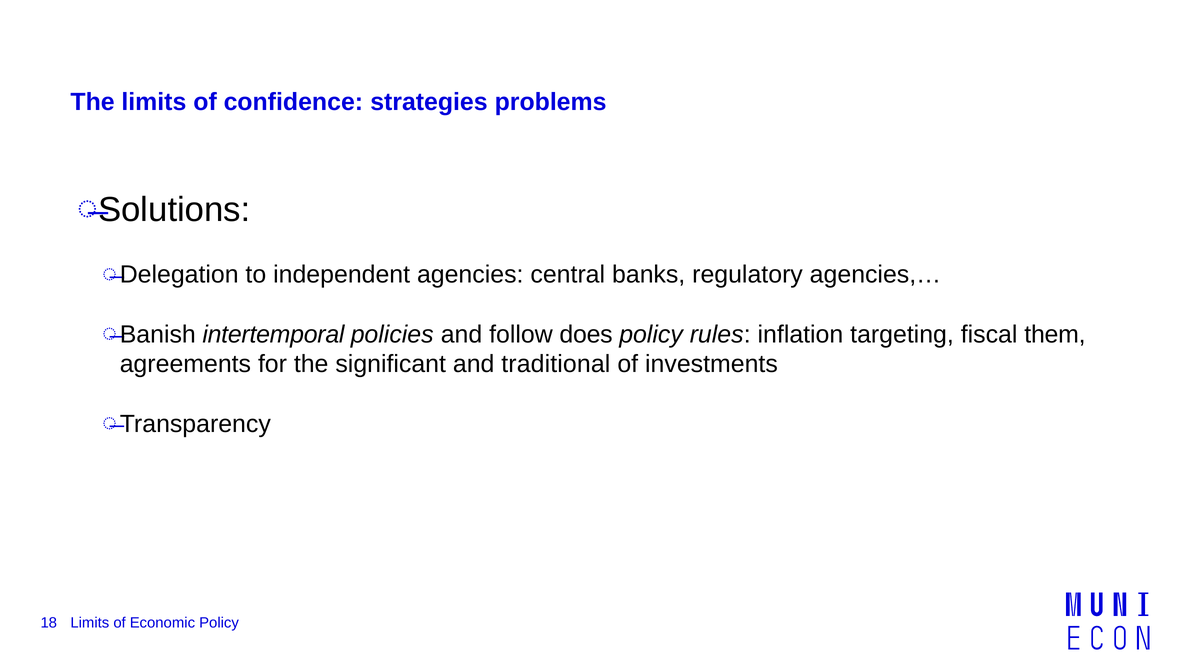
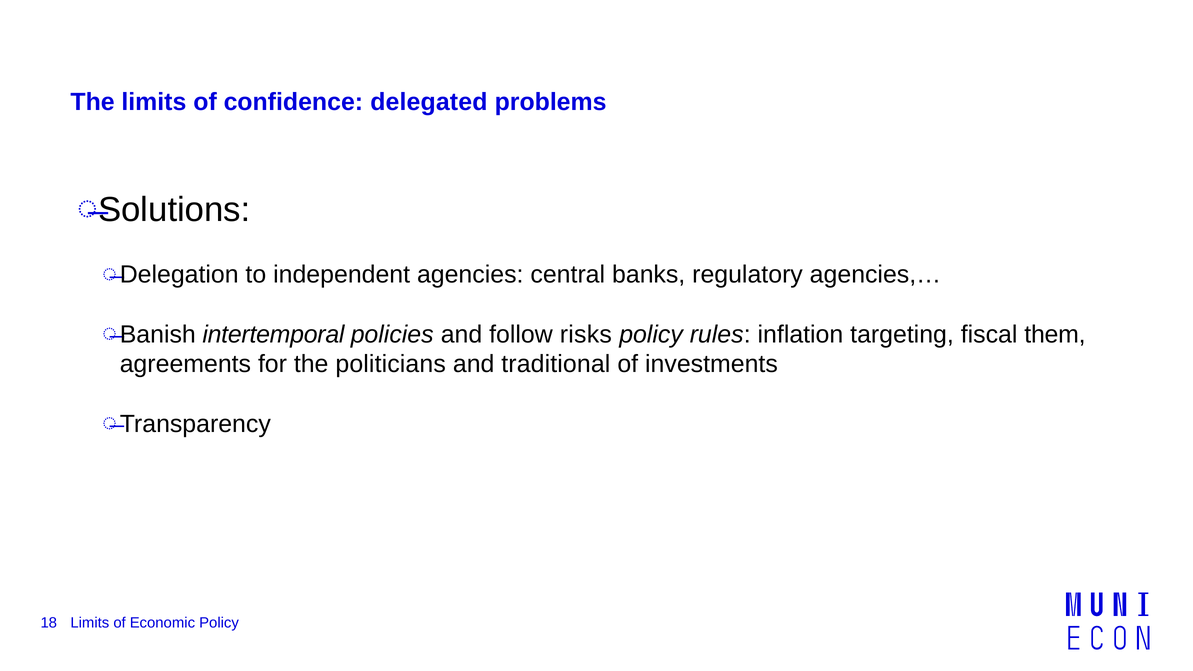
strategies: strategies -> delegated (429, 102)
does: does -> risks (586, 334)
significant: significant -> politicians (391, 364)
